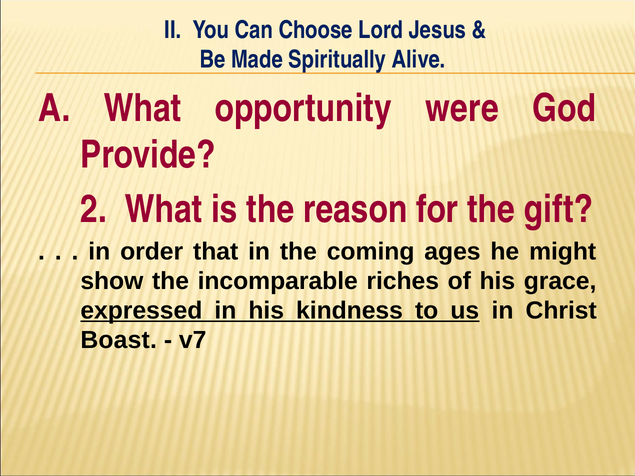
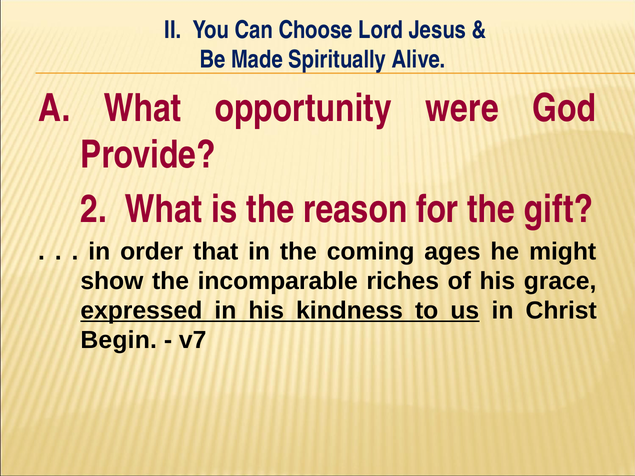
Boast: Boast -> Begin (119, 340)
